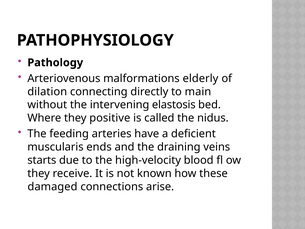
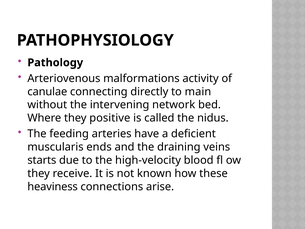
elderly: elderly -> activity (201, 78)
dilation: dilation -> canulae (47, 92)
elastosis: elastosis -> network (174, 105)
damaged: damaged -> heaviness (53, 187)
